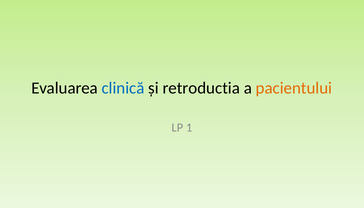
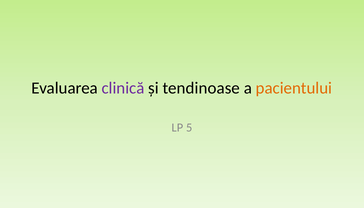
clinică colour: blue -> purple (123, 88)
retroductia: retroductia -> tendinoase (201, 88)
1: 1 -> 5 (189, 127)
